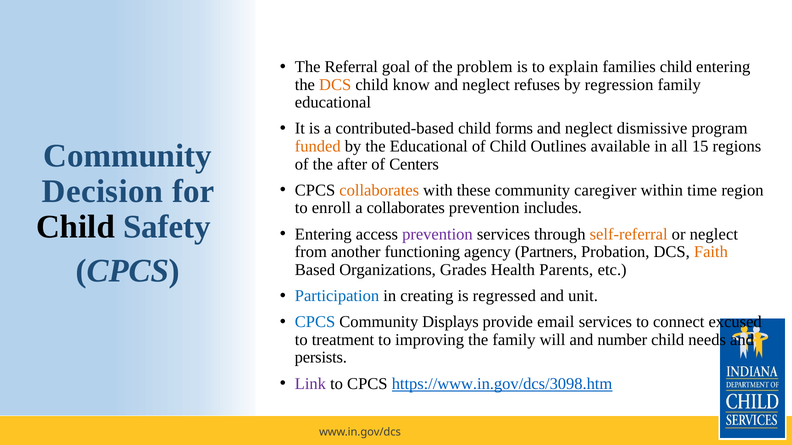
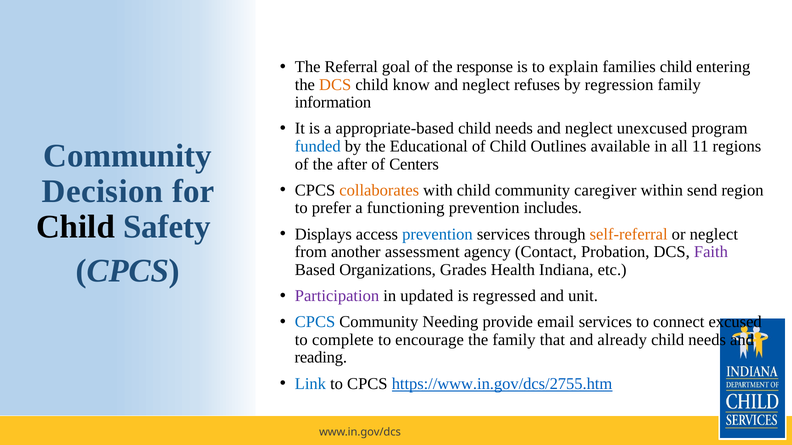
problem: problem -> response (485, 67)
educational: educational -> information (333, 103)
contributed-based: contributed-based -> appropriate-based (395, 129)
forms: forms -> needs (514, 129)
dismissive: dismissive -> unexcused (652, 129)
funded colour: orange -> blue (318, 146)
15: 15 -> 11 (700, 146)
with these: these -> child (474, 190)
time: time -> send (702, 190)
enroll: enroll -> prefer (331, 208)
a collaborates: collaborates -> functioning (406, 208)
Entering: Entering -> Displays (323, 234)
prevention colour: purple -> blue (437, 234)
functioning: functioning -> assessment (422, 252)
agency Partners: Partners -> Contact (546, 252)
Faith colour: orange -> purple (711, 252)
Parents: Parents -> Indiana (566, 270)
Participation colour: blue -> purple (337, 296)
creating: creating -> updated (427, 296)
Displays: Displays -> Needing (450, 322)
treatment: treatment -> complete (343, 340)
improving: improving -> encourage (430, 340)
will: will -> that (552, 340)
number: number -> already (622, 340)
persists: persists -> reading (321, 358)
Link colour: purple -> blue (310, 384)
https://www.in.gov/dcs/3098.htm: https://www.in.gov/dcs/3098.htm -> https://www.in.gov/dcs/2755.htm (502, 384)
